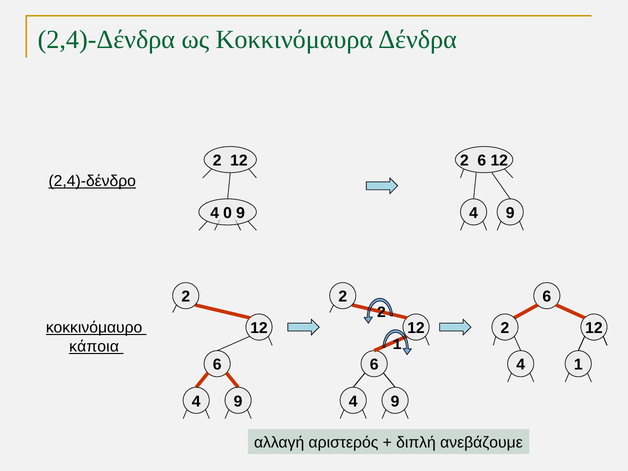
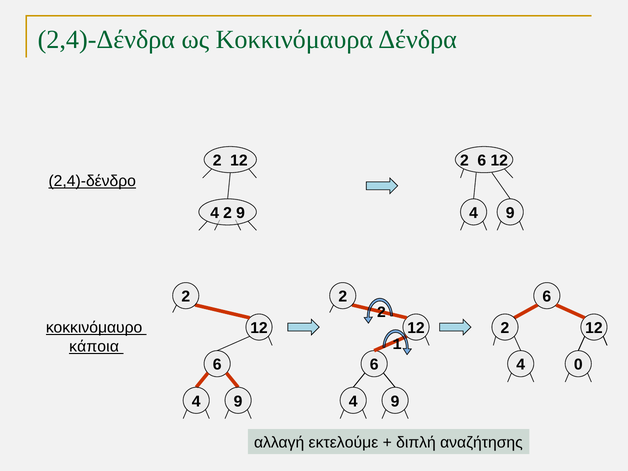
4 0: 0 -> 2 (228, 213)
4 1: 1 -> 0 (578, 365)
αριστερός: αριστερός -> εκτελούμε (343, 443)
ανεβάζουμε: ανεβάζουμε -> αναζήτησης (481, 443)
